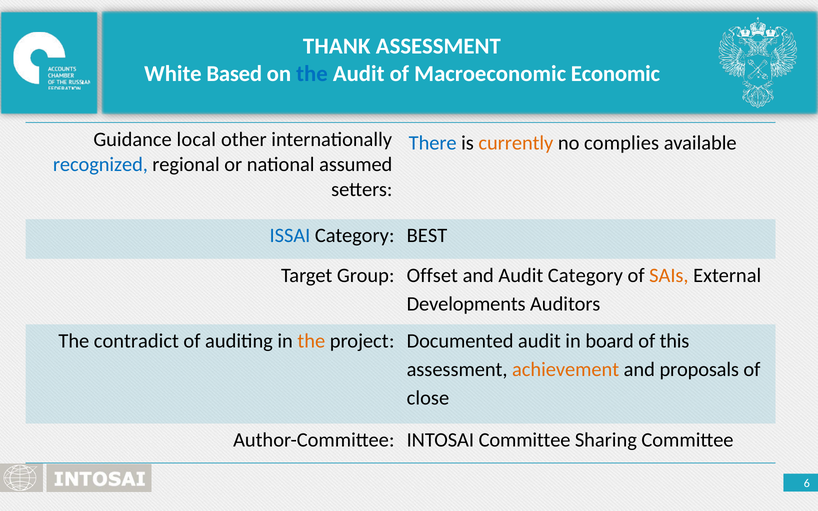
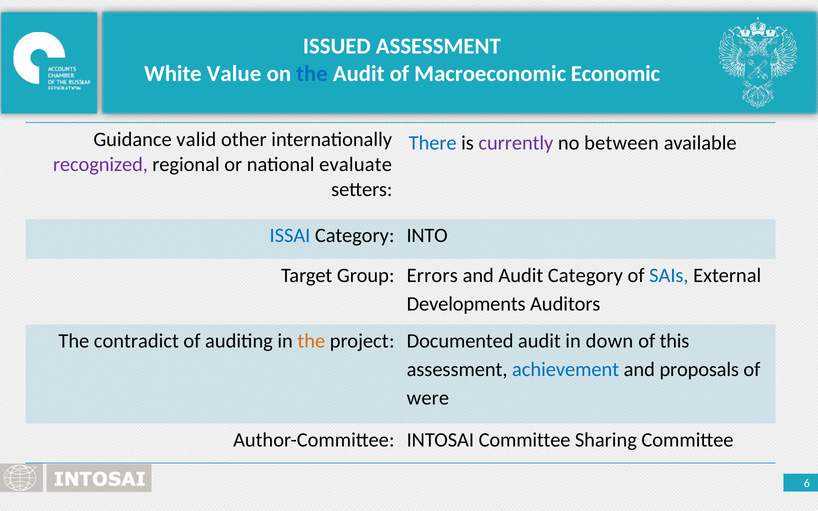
THANK: THANK -> ISSUED (337, 47)
Based: Based -> Value (234, 74)
local: local -> valid (196, 140)
currently colour: orange -> purple (516, 143)
complies: complies -> between (622, 143)
recognized colour: blue -> purple (100, 164)
assumed: assumed -> evaluate (356, 164)
BEST: BEST -> INTO (427, 236)
Offset: Offset -> Errors (432, 275)
SAIs colour: orange -> blue (669, 275)
board: board -> down (609, 341)
achievement colour: orange -> blue (566, 370)
close: close -> were (428, 398)
